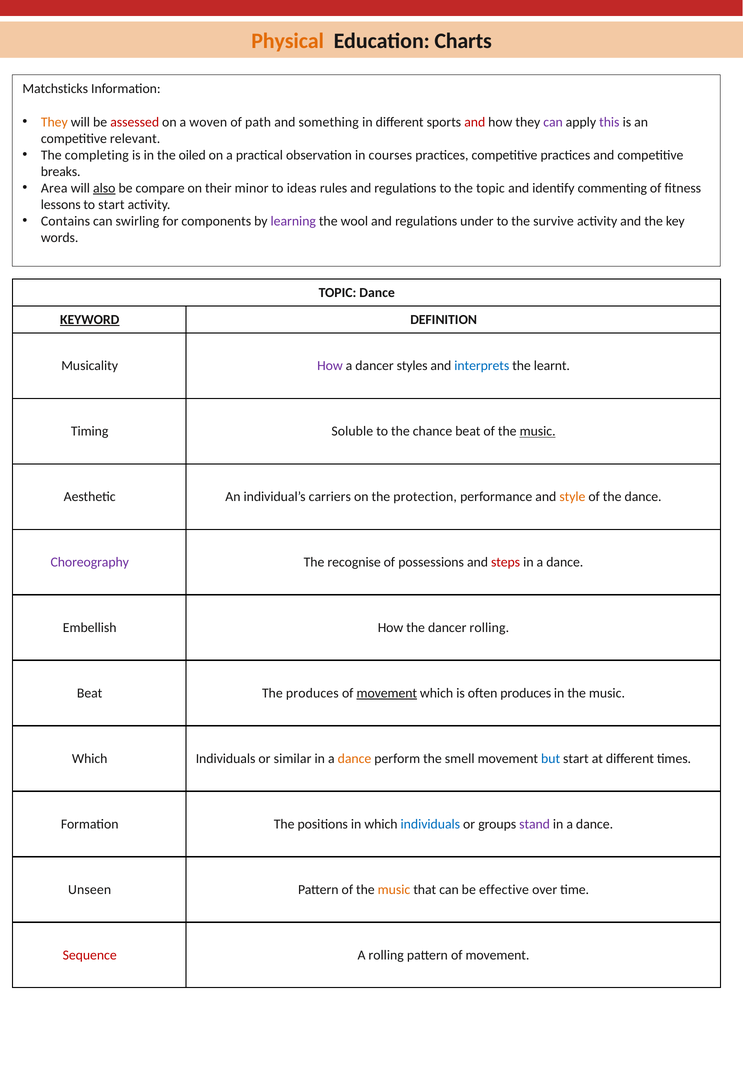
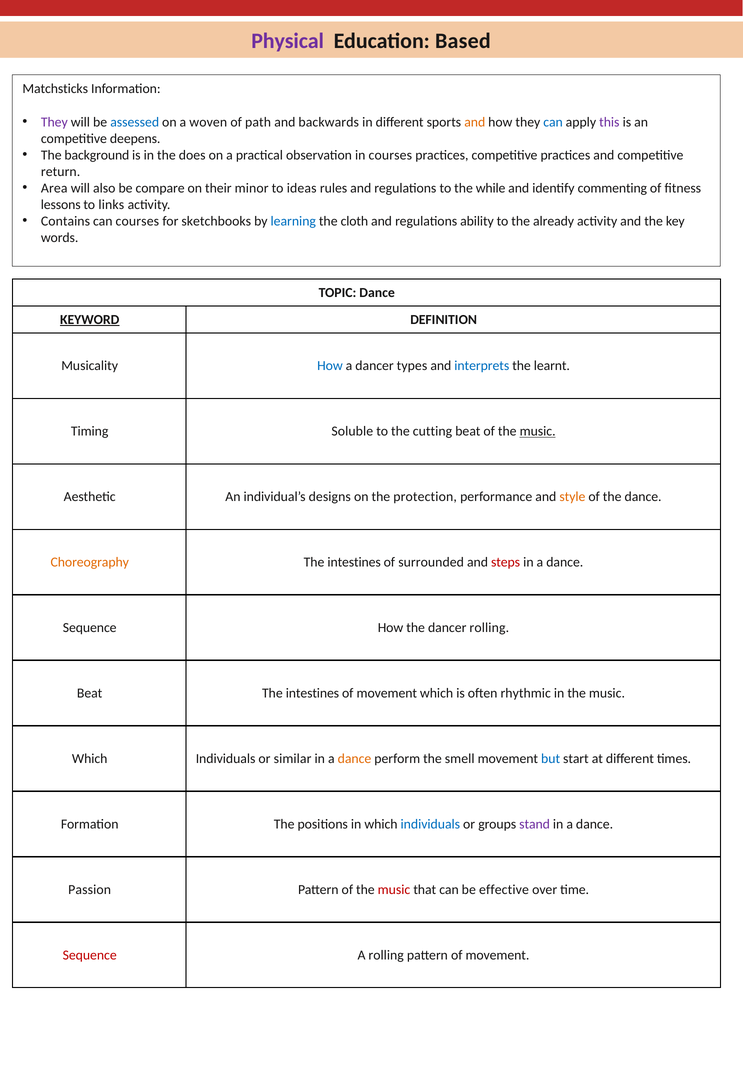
Physical colour: orange -> purple (288, 41)
Charts: Charts -> Based (463, 41)
They colour: orange -> purple (54, 122)
assessed colour: red -> blue (135, 122)
something: something -> backwards (329, 122)
and colour: red -> orange (475, 122)
can colour: purple -> blue (553, 122)
relevant: relevant -> deepens (135, 139)
completing: completing -> background (97, 155)
oiled: oiled -> does (192, 155)
breaks: breaks -> return (61, 172)
also underline: present -> none (104, 188)
the topic: topic -> while (491, 188)
to start: start -> links (111, 205)
can swirling: swirling -> courses (137, 221)
components: components -> sketchbooks (216, 221)
learning colour: purple -> blue (293, 221)
wool: wool -> cloth (354, 221)
under: under -> ability (477, 221)
survive: survive -> already (554, 221)
How colour: purple -> blue (330, 366)
styles: styles -> types (412, 366)
chance: chance -> cutting (432, 431)
carriers: carriers -> designs (330, 497)
Choreography colour: purple -> orange (90, 562)
recognise: recognise -> intestines (354, 562)
possessions: possessions -> surrounded (431, 562)
Embellish: Embellish -> Sequence (90, 628)
Beat The produces: produces -> intestines (312, 693)
movement underline: present -> none (387, 693)
often produces: produces -> rhythmic (526, 693)
Unseen: Unseen -> Passion (90, 890)
music colour: orange -> red (394, 890)
